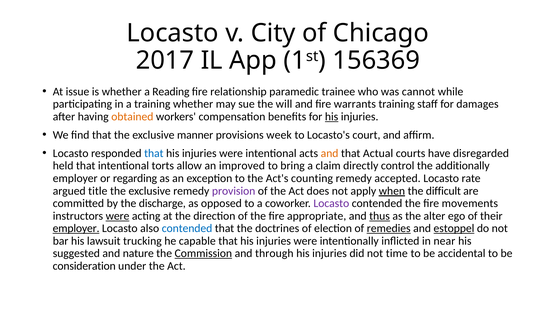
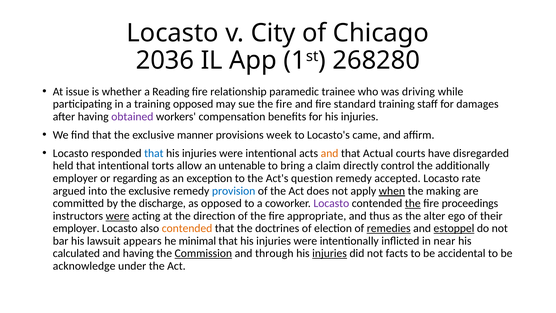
2017: 2017 -> 2036 (165, 60)
156369: 156369 -> 268280 (376, 60)
cannot: cannot -> driving (418, 92)
training whether: whether -> opposed (193, 104)
sue the will: will -> fire (284, 104)
warrants: warrants -> standard (355, 104)
obtained colour: orange -> purple (132, 117)
his underline: present -> none (332, 117)
court: court -> came (366, 135)
improved: improved -> untenable (242, 166)
counting: counting -> question (312, 178)
title: title -> into (98, 191)
provision colour: purple -> blue (234, 191)
difficult: difficult -> making (443, 191)
the underline: none -> present (413, 203)
movements: movements -> proceedings (470, 203)
thus underline: present -> none (380, 216)
employer underline: present -> none (76, 228)
contended colour: blue -> orange (187, 228)
trucking: trucking -> appears (142, 241)
capable: capable -> minimal (197, 241)
suggested: suggested -> calculated (76, 253)
and nature: nature -> having (138, 253)
injuries underline: none -> present (330, 253)
time: time -> facts (397, 253)
consideration: consideration -> acknowledge (84, 266)
